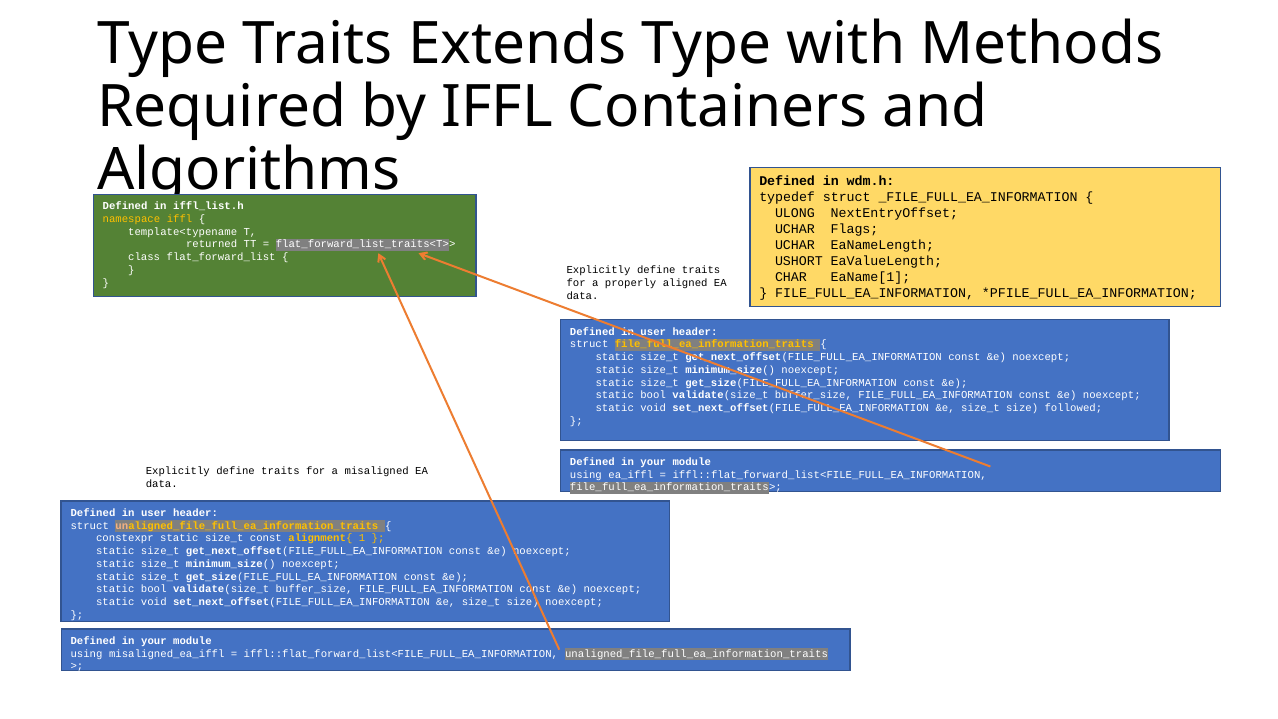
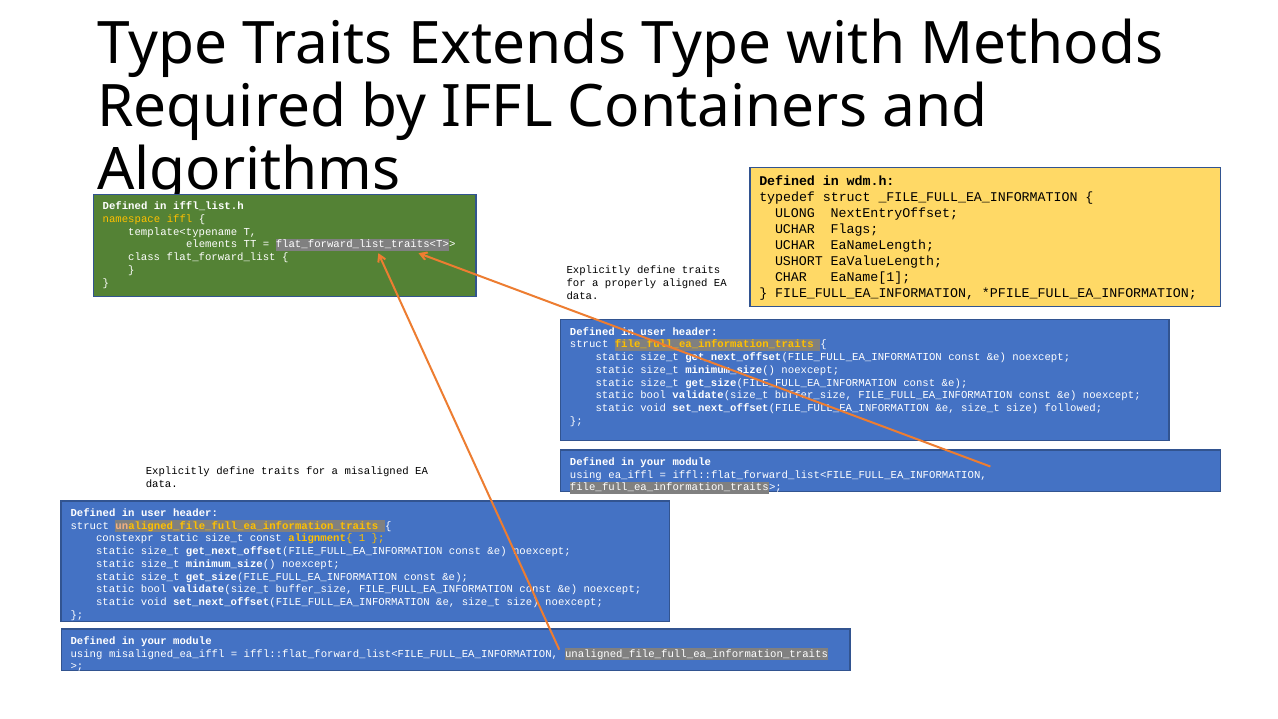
returned: returned -> elements (212, 244)
